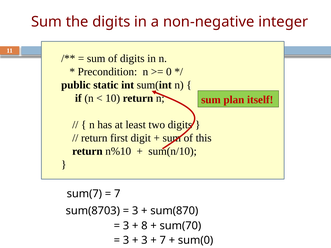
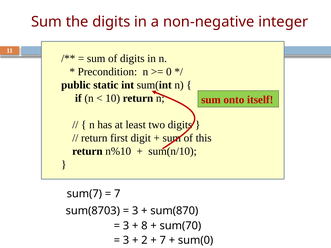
plan: plan -> onto (234, 100)
3: 3 -> 2 (144, 240)
